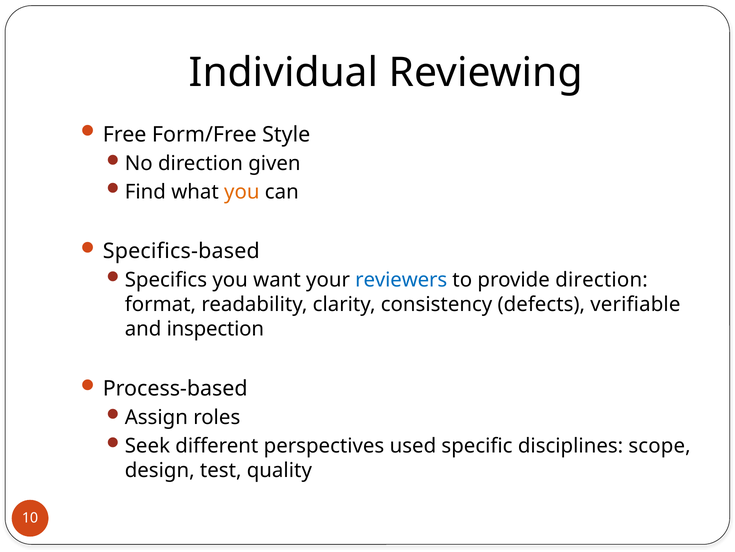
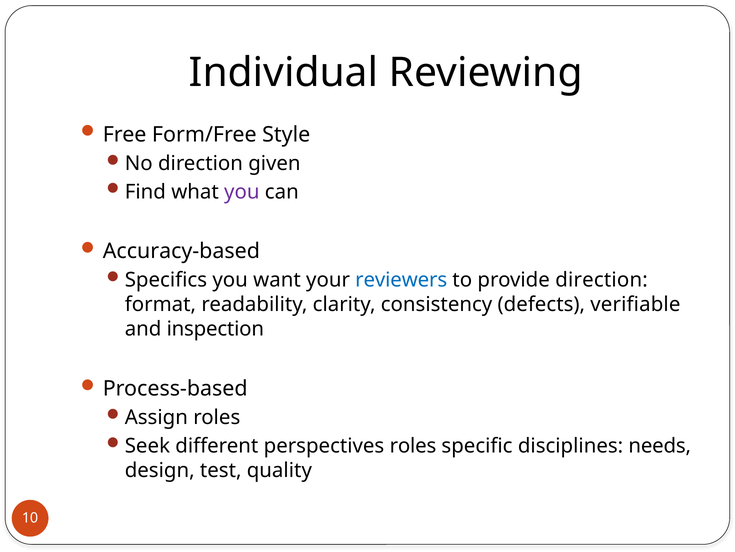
you colour: orange -> purple (242, 192)
Specifics-based: Specifics-based -> Accuracy-based (181, 251)
perspectives used: used -> roles (413, 445)
scope: scope -> needs (660, 445)
